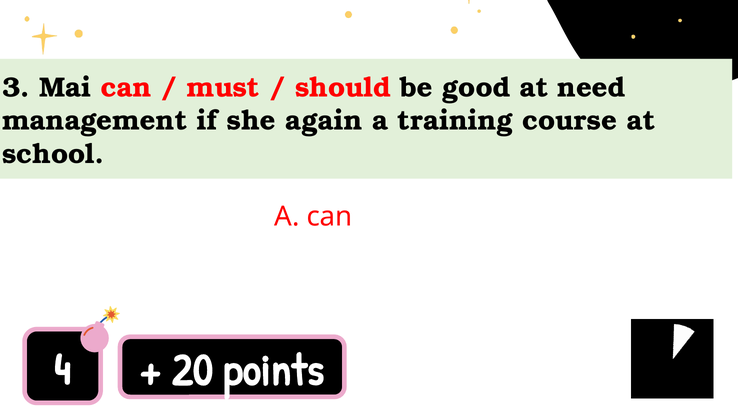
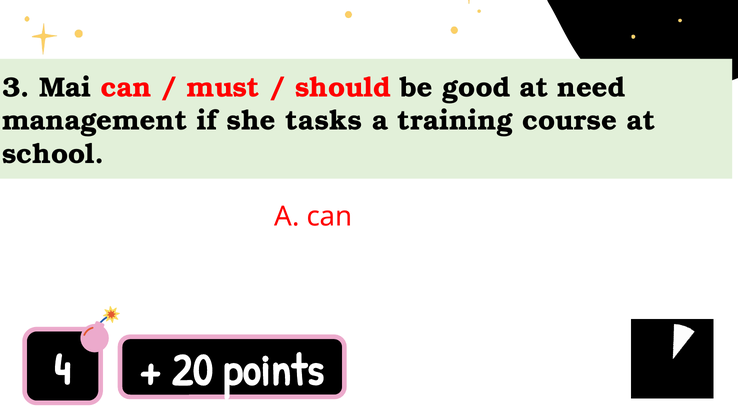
again: again -> tasks (324, 121)
